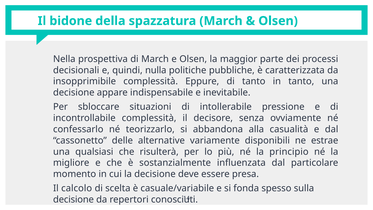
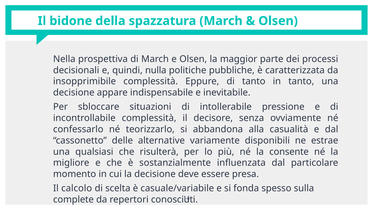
principio: principio -> consente (289, 152)
decisione: decisione -> complete (73, 199)
